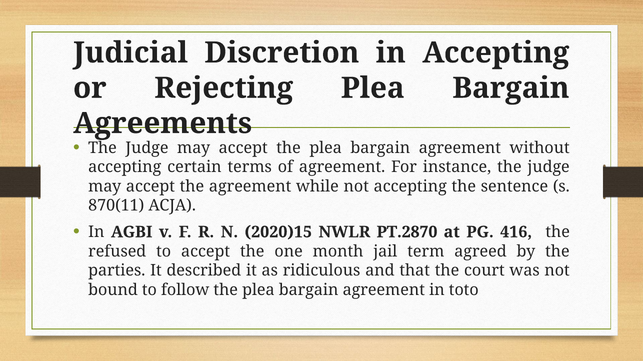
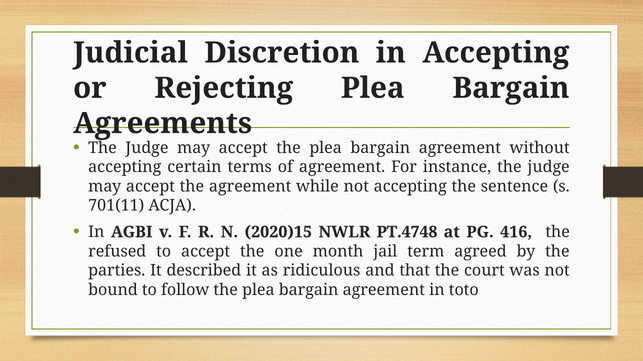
870(11: 870(11 -> 701(11 (116, 206)
PT.2870: PT.2870 -> PT.4748 (407, 232)
